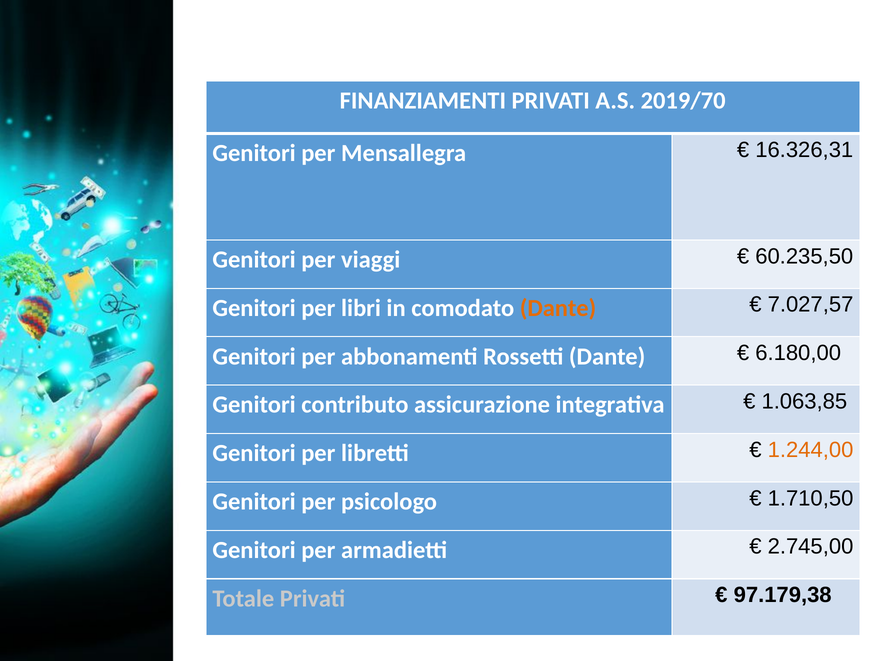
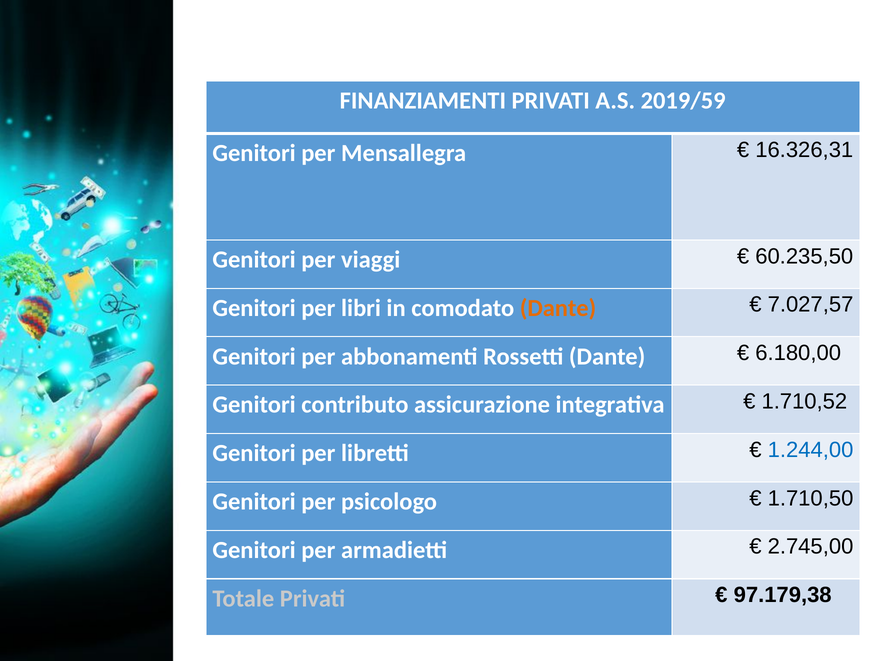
2019/70: 2019/70 -> 2019/59 (683, 101)
1.063,85: 1.063,85 -> 1.710,52 (804, 402)
1.244,00 colour: orange -> blue (811, 450)
